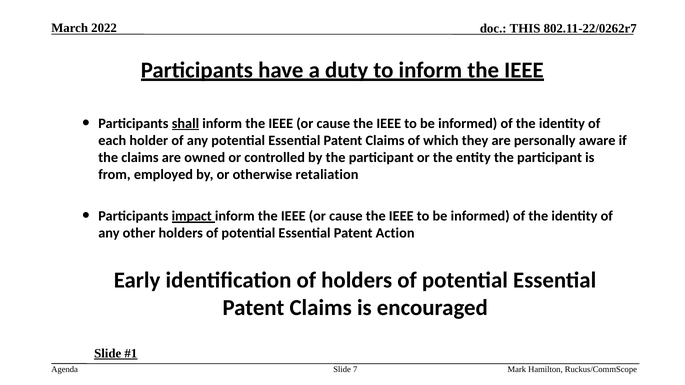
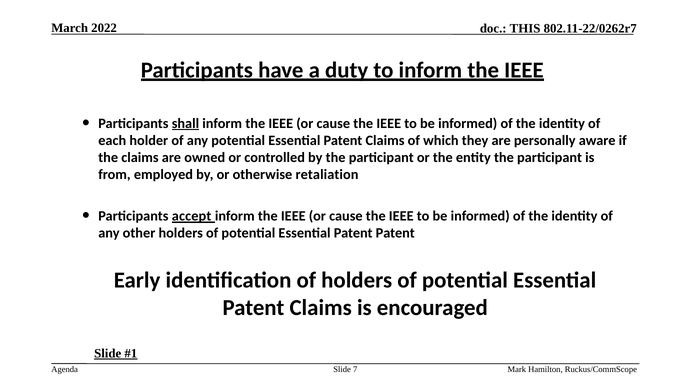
impact: impact -> accept (192, 216)
Patent Action: Action -> Patent (395, 233)
